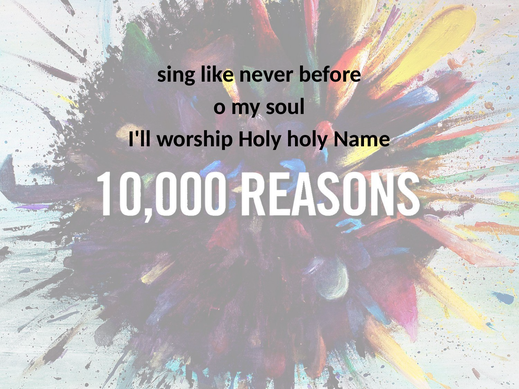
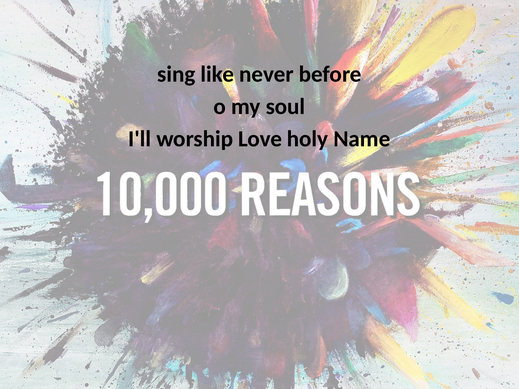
worship Holy: Holy -> Love (260, 139)
